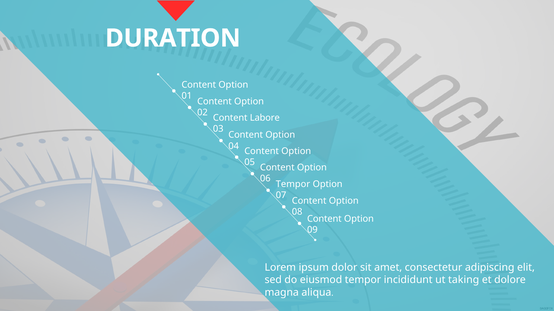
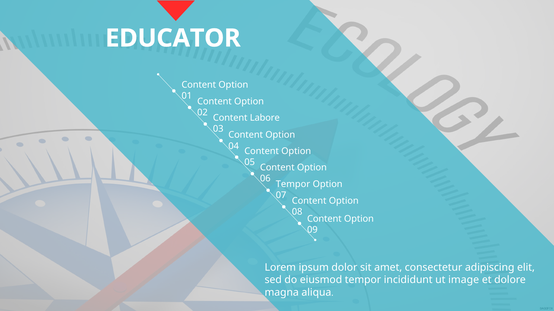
DURATION: DURATION -> EDUCATOR (173, 38)
taking: taking -> image (464, 280)
